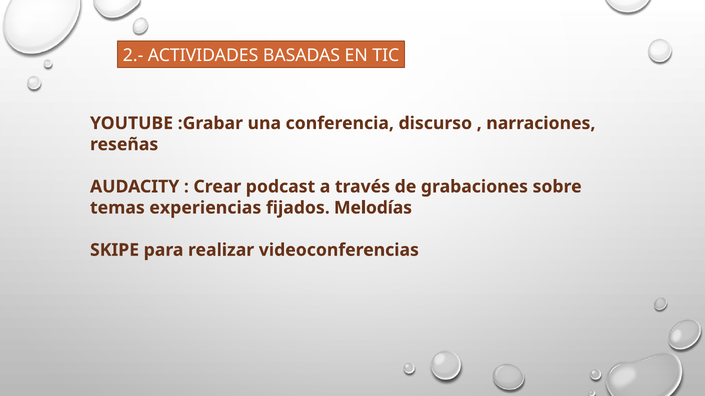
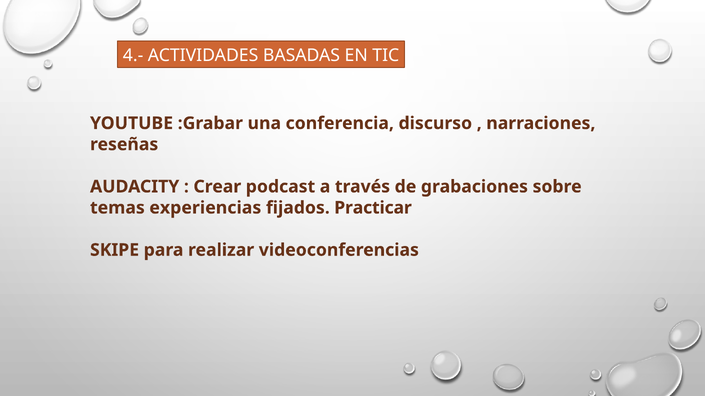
2.-: 2.- -> 4.- (133, 56)
Melodías: Melodías -> Practicar (373, 208)
